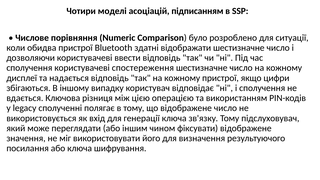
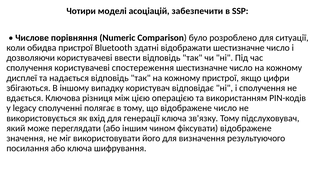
підписанням: підписанням -> забезпечити (197, 11)
